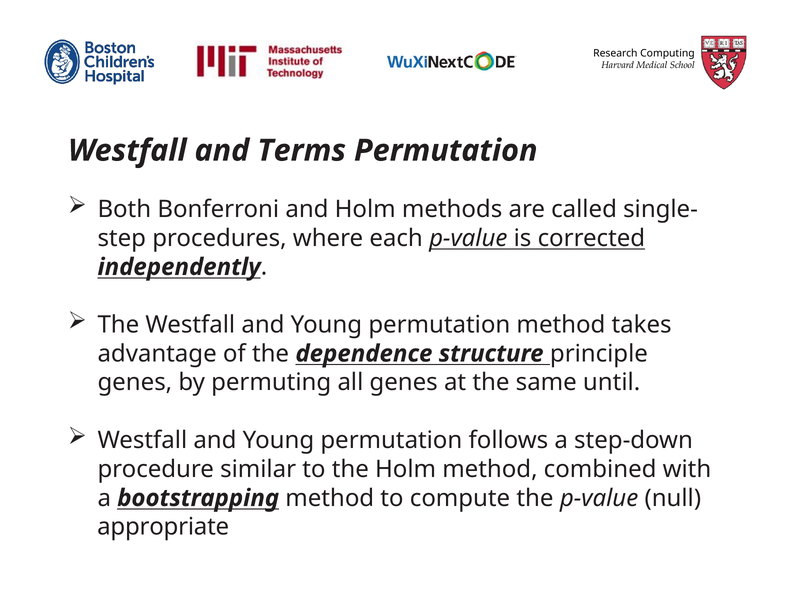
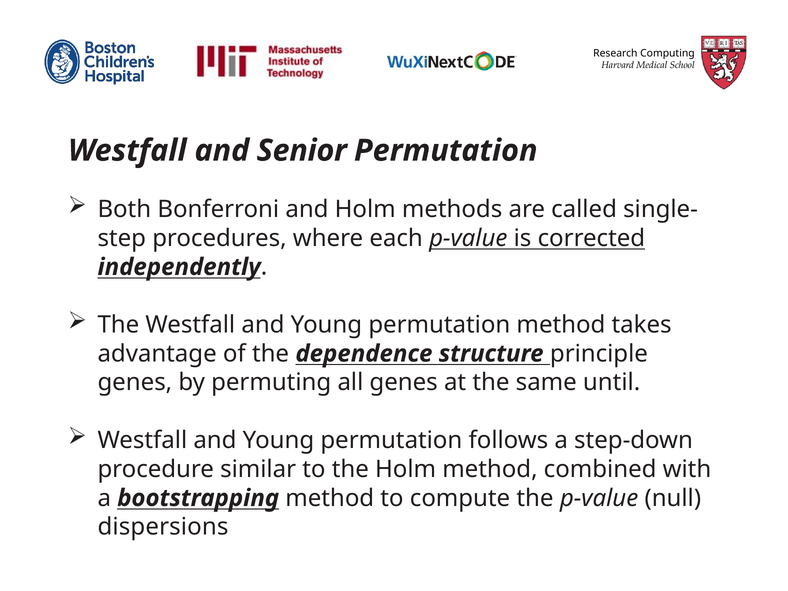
Terms: Terms -> Senior (302, 151)
appropriate: appropriate -> dispersions (163, 527)
